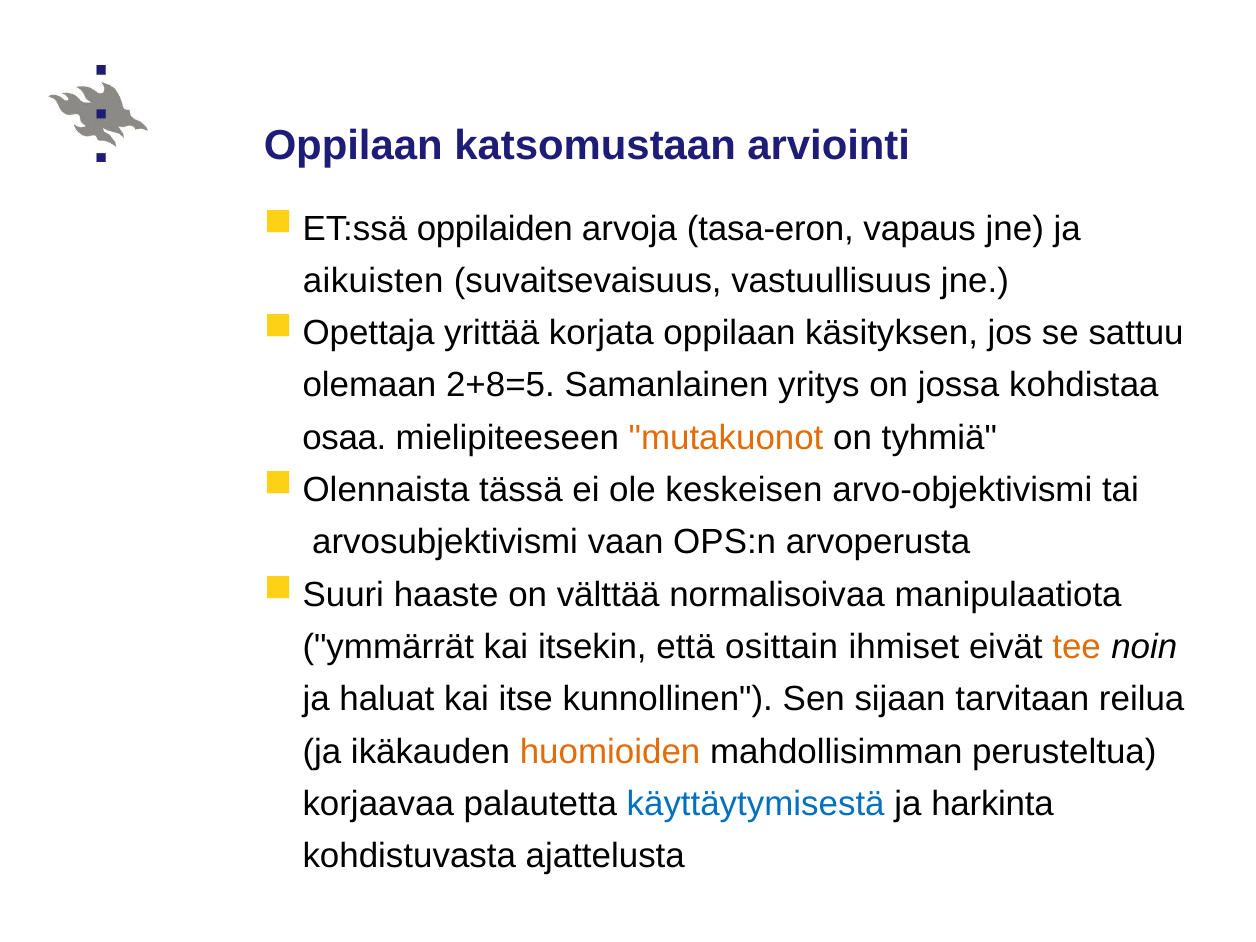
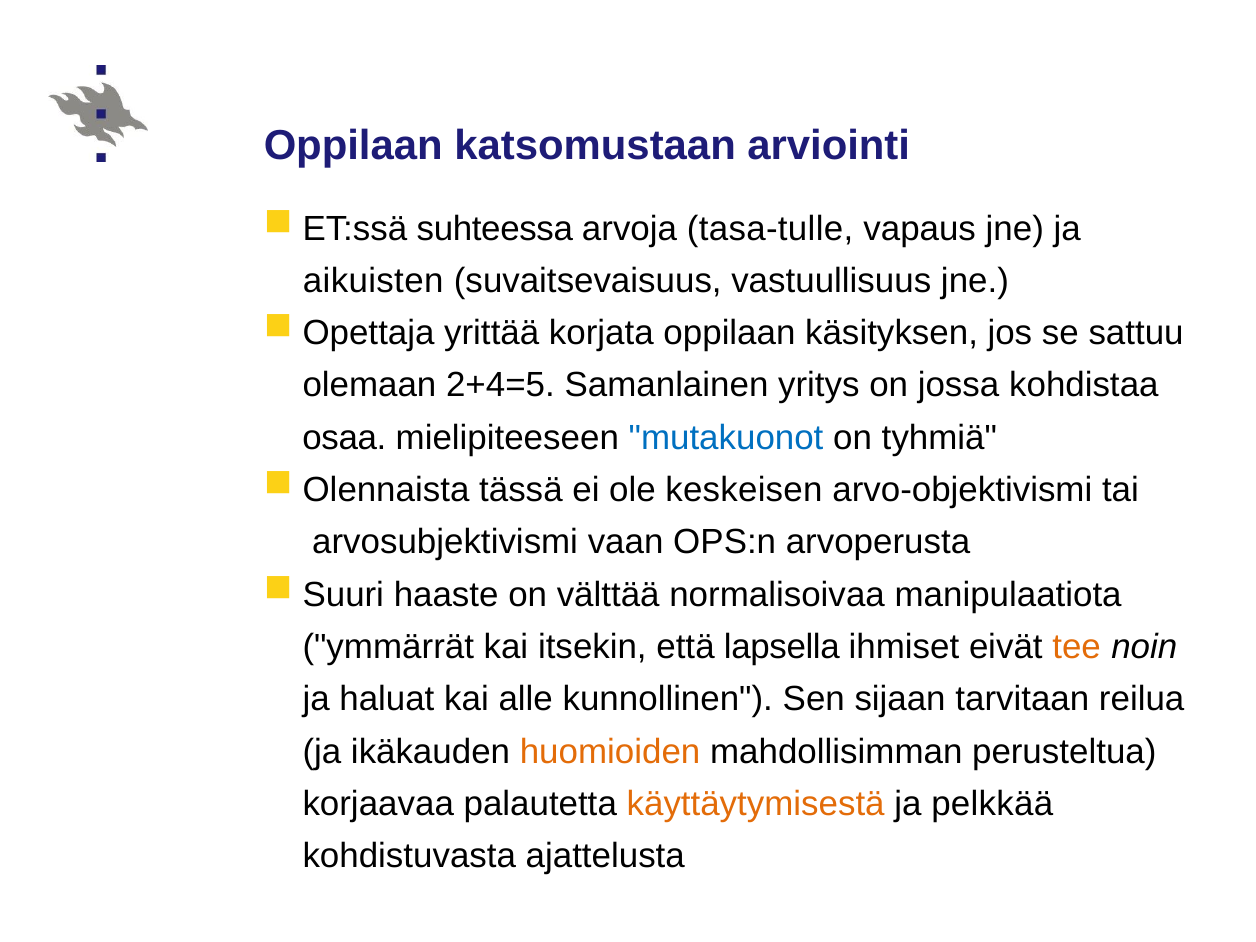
oppilaiden: oppilaiden -> suhteessa (495, 229)
tasa-eron: tasa-eron -> tasa-tulle (770, 229)
2+8=5: 2+8=5 -> 2+4=5 (500, 385)
mutakuonot colour: orange -> blue (726, 438)
osittain: osittain -> lapsella (782, 647)
itse: itse -> alle (526, 699)
käyttäytymisestä colour: blue -> orange (756, 804)
harkinta: harkinta -> pelkkää (992, 804)
